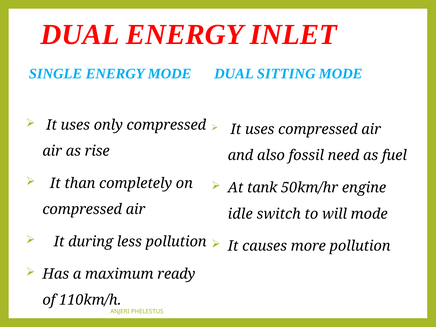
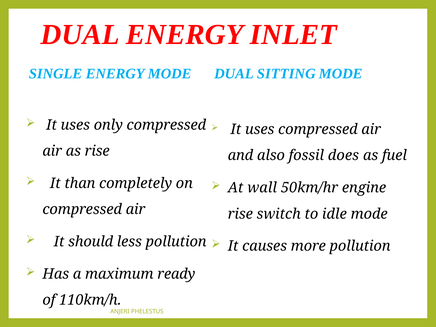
need: need -> does (343, 156)
tank: tank -> wall (262, 188)
idle: idle -> rise (240, 214)
will: will -> idle (334, 214)
during: during -> should (91, 242)
